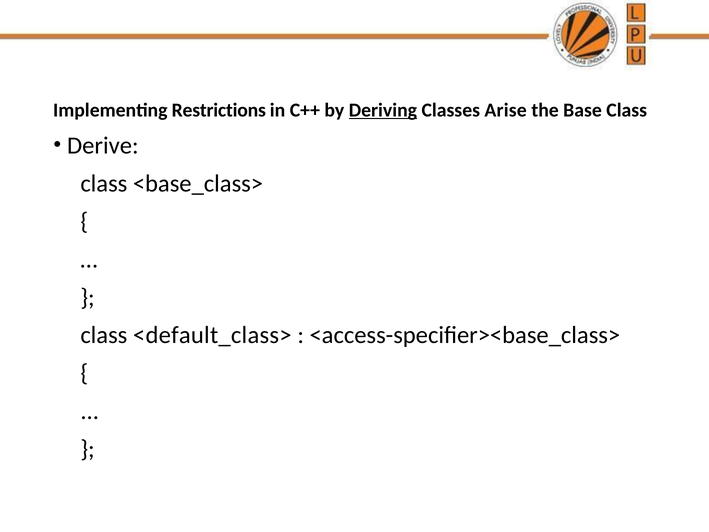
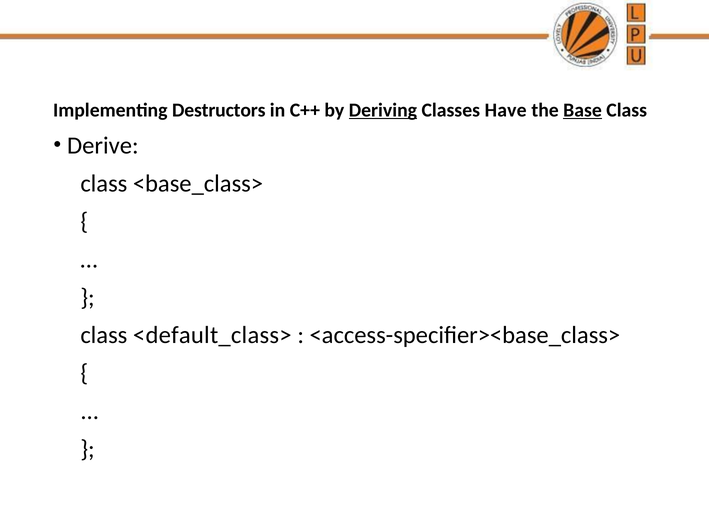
Restrictions: Restrictions -> Destructors (219, 110)
Arise: Arise -> Have (506, 110)
Base underline: none -> present (583, 110)
